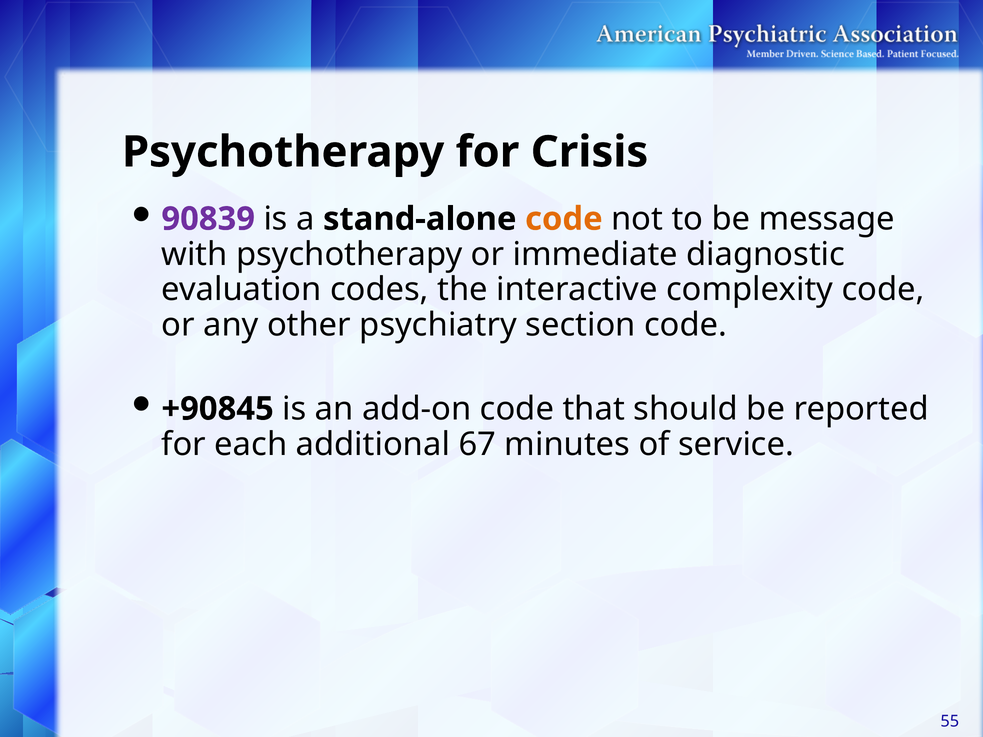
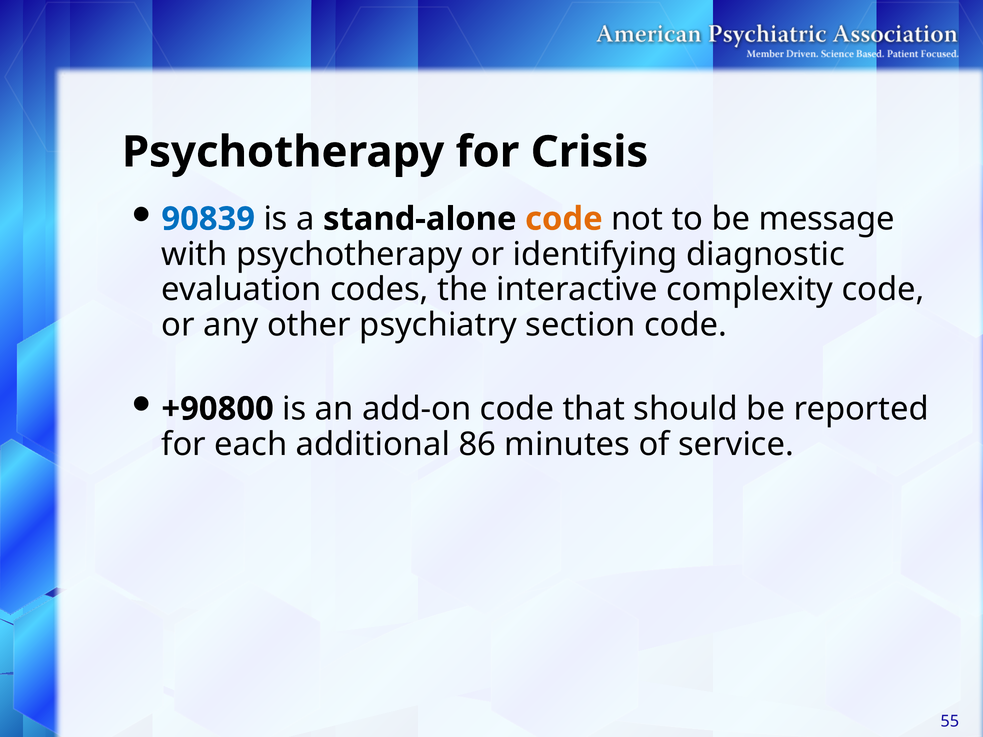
90839 colour: purple -> blue (208, 219)
immediate: immediate -> identifying (595, 254)
+90845: +90845 -> +90800 (218, 409)
67: 67 -> 86 (477, 444)
